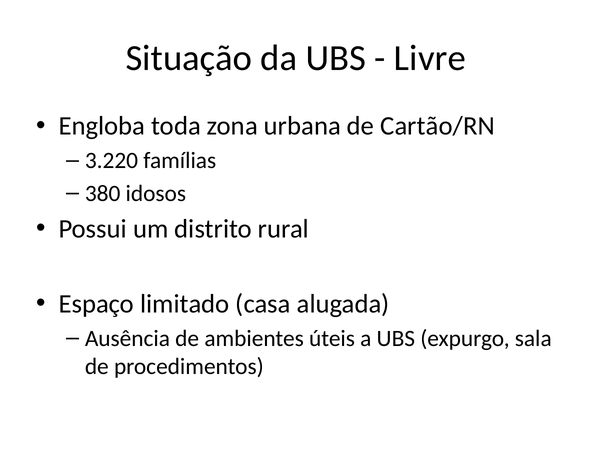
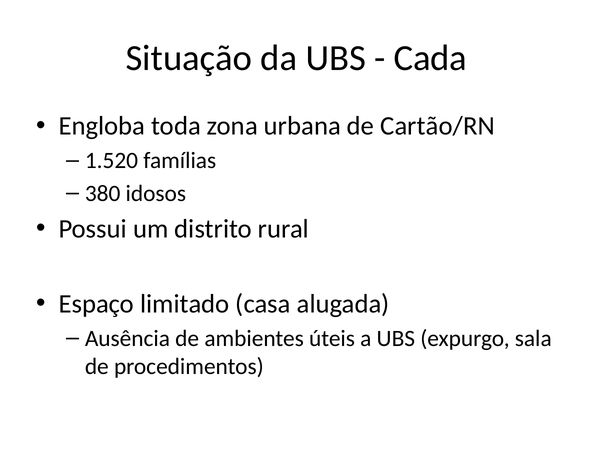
Livre: Livre -> Cada (430, 58)
3.220: 3.220 -> 1.520 (111, 161)
